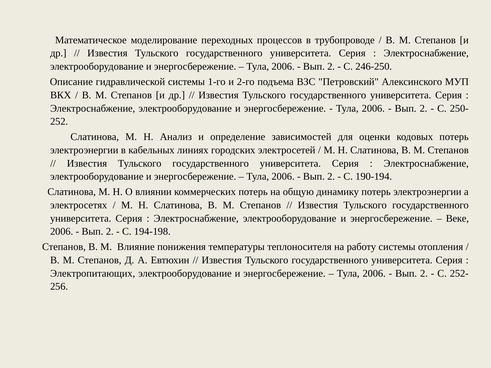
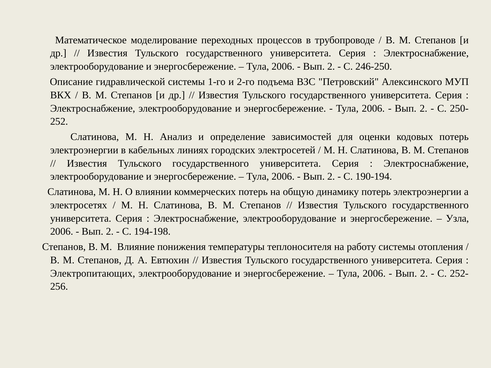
Веке: Веке -> Узла (457, 218)
